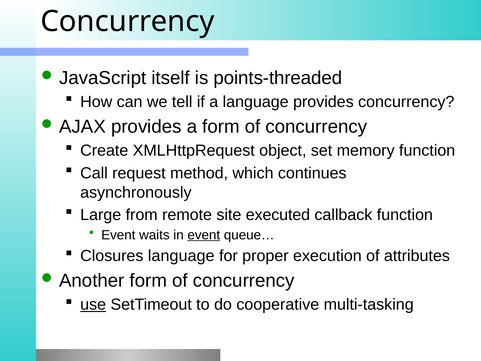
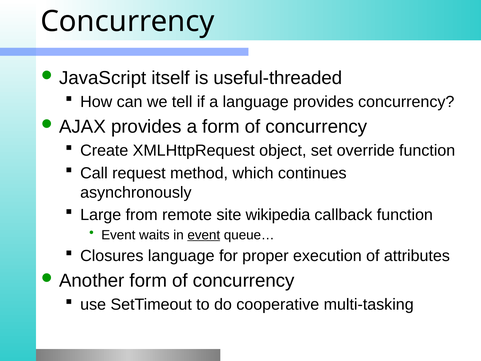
points-threaded: points-threaded -> useful-threaded (278, 78)
memory: memory -> override (366, 151)
executed: executed -> wikipedia (278, 215)
use underline: present -> none (93, 304)
